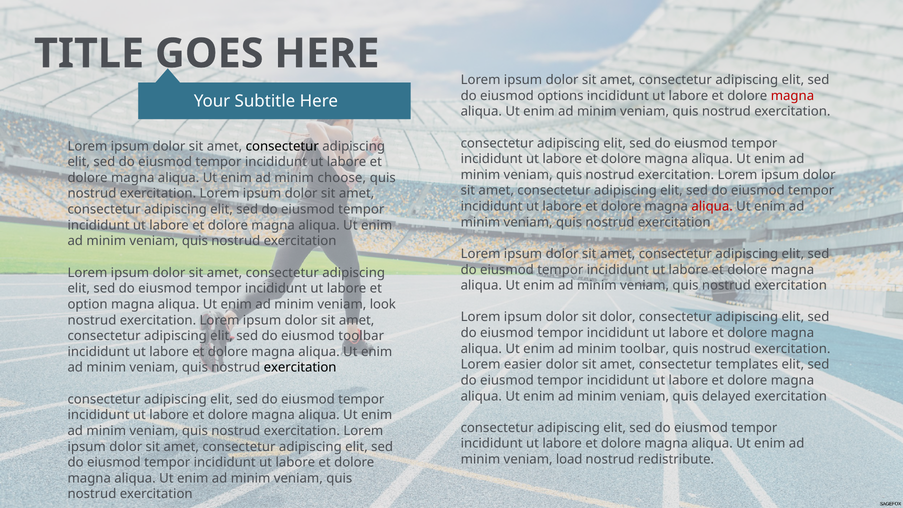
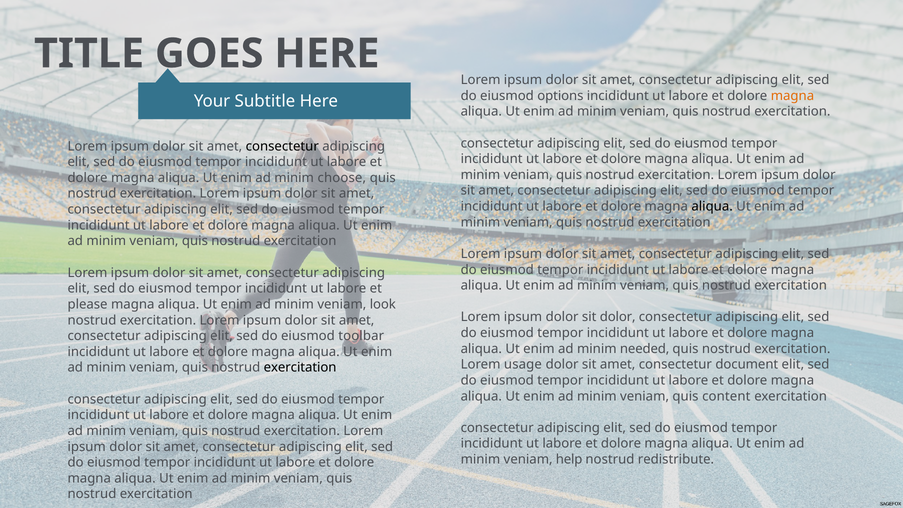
magna colour: red -> orange (792, 96)
aliqua colour: red -> black (712, 206)
option: option -> please (88, 304)
minim toolbar: toolbar -> needed (645, 349)
easier: easier -> usage (523, 365)
templates: templates -> document (747, 365)
delayed: delayed -> content (726, 396)
load: load -> help (569, 459)
